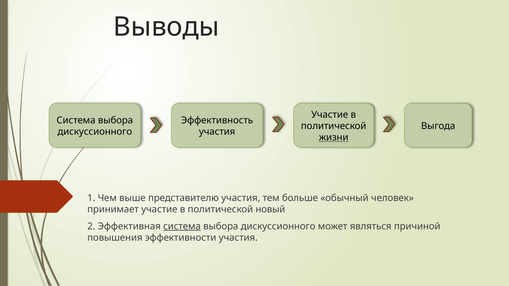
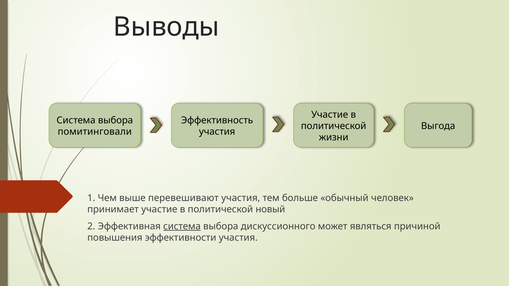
дискуссионного: дискуссионного -> помитинговали (95, 132)
жизни underline: present -> none (334, 138)
представителю: представителю -> перевешивают (183, 198)
